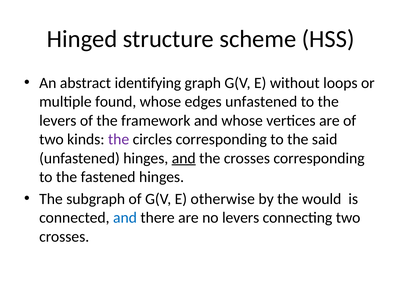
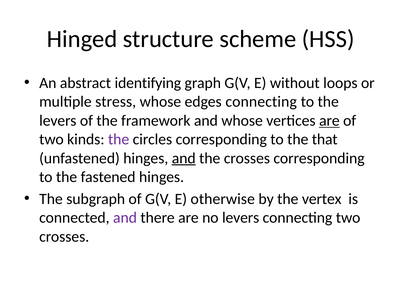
found: found -> stress (116, 102)
edges unfastened: unfastened -> connecting (261, 102)
are underline: none -> present (329, 120)
said: said -> that (325, 139)
would: would -> vertex (322, 199)
and colour: blue -> purple (125, 217)
